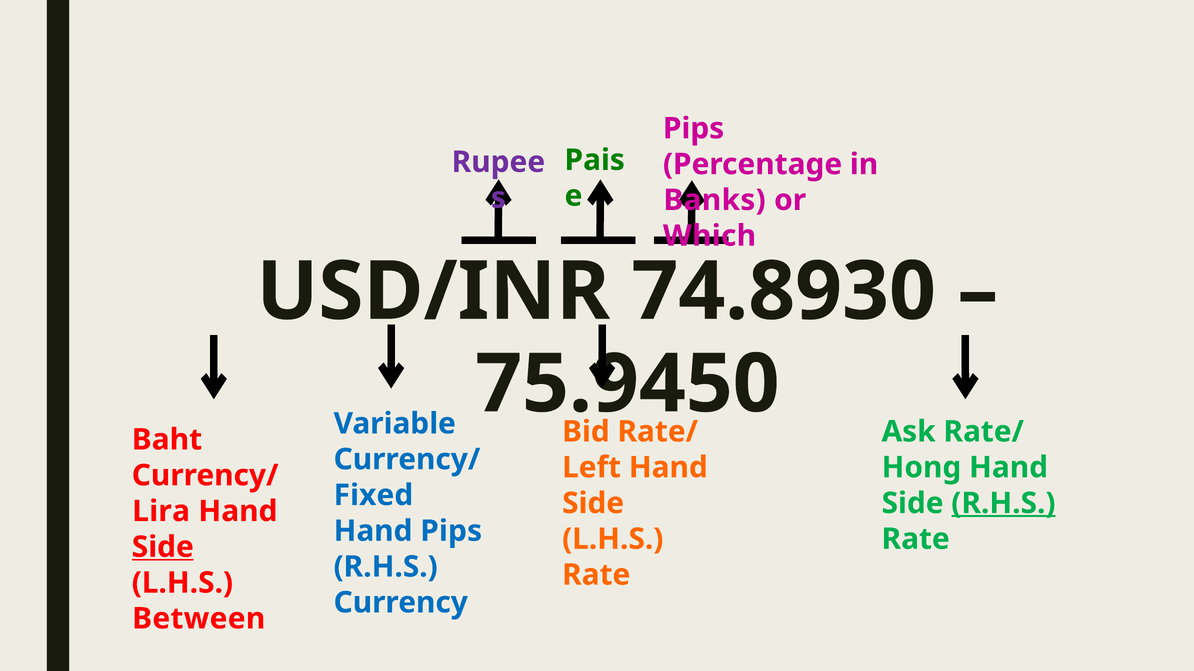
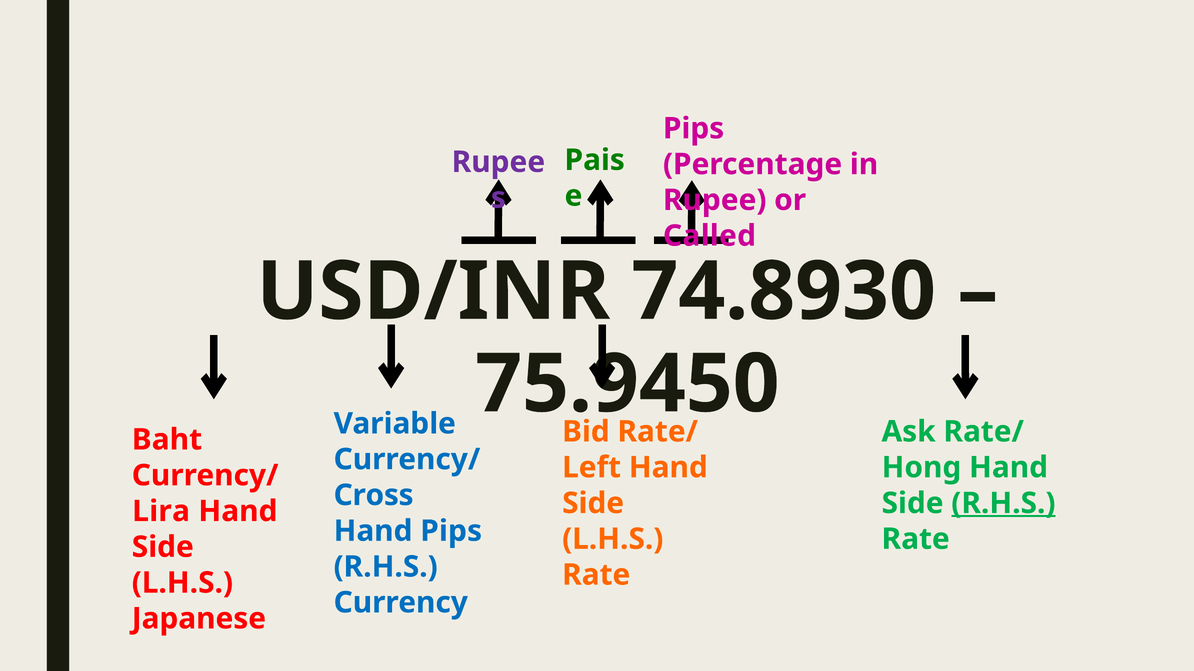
Banks: Banks -> Rupee (715, 200)
Which: Which -> Called (709, 236)
Fixed: Fixed -> Cross (374, 496)
Side underline: present -> none (163, 548)
Between: Between -> Japanese (199, 619)
